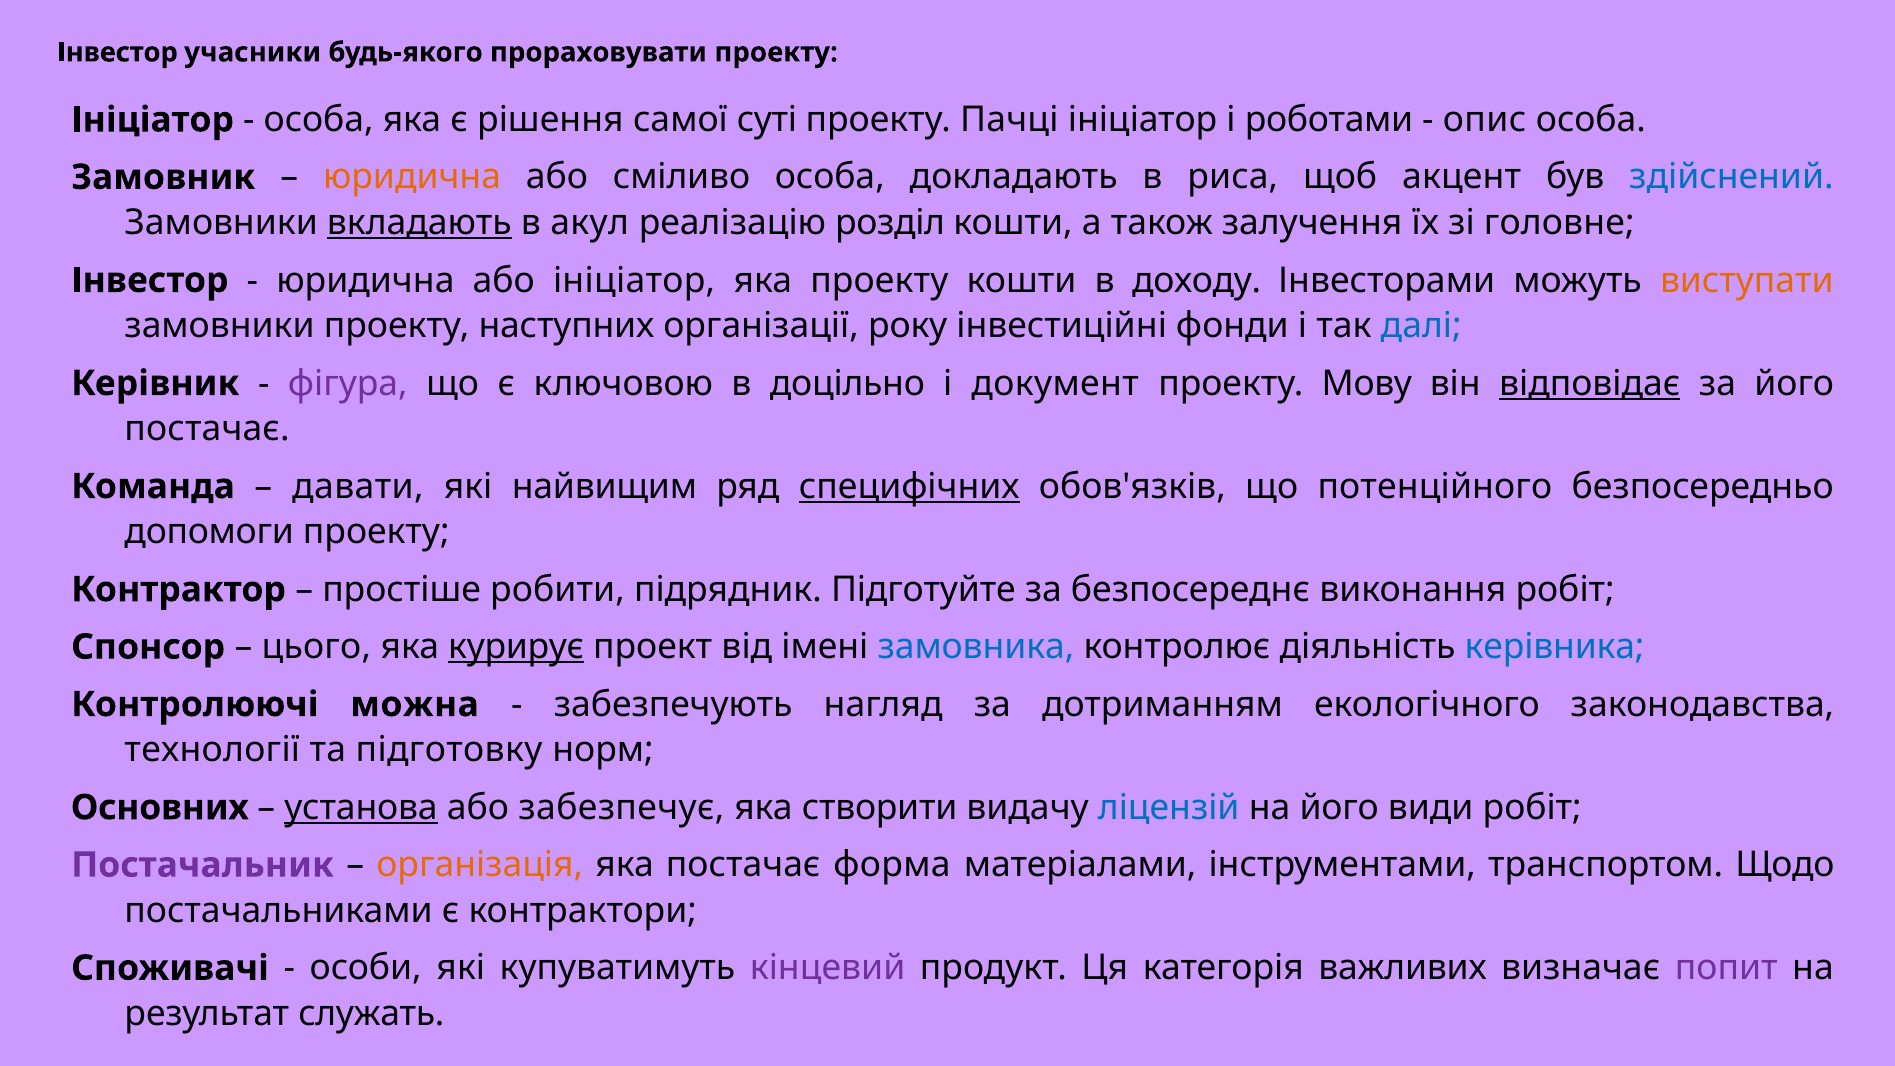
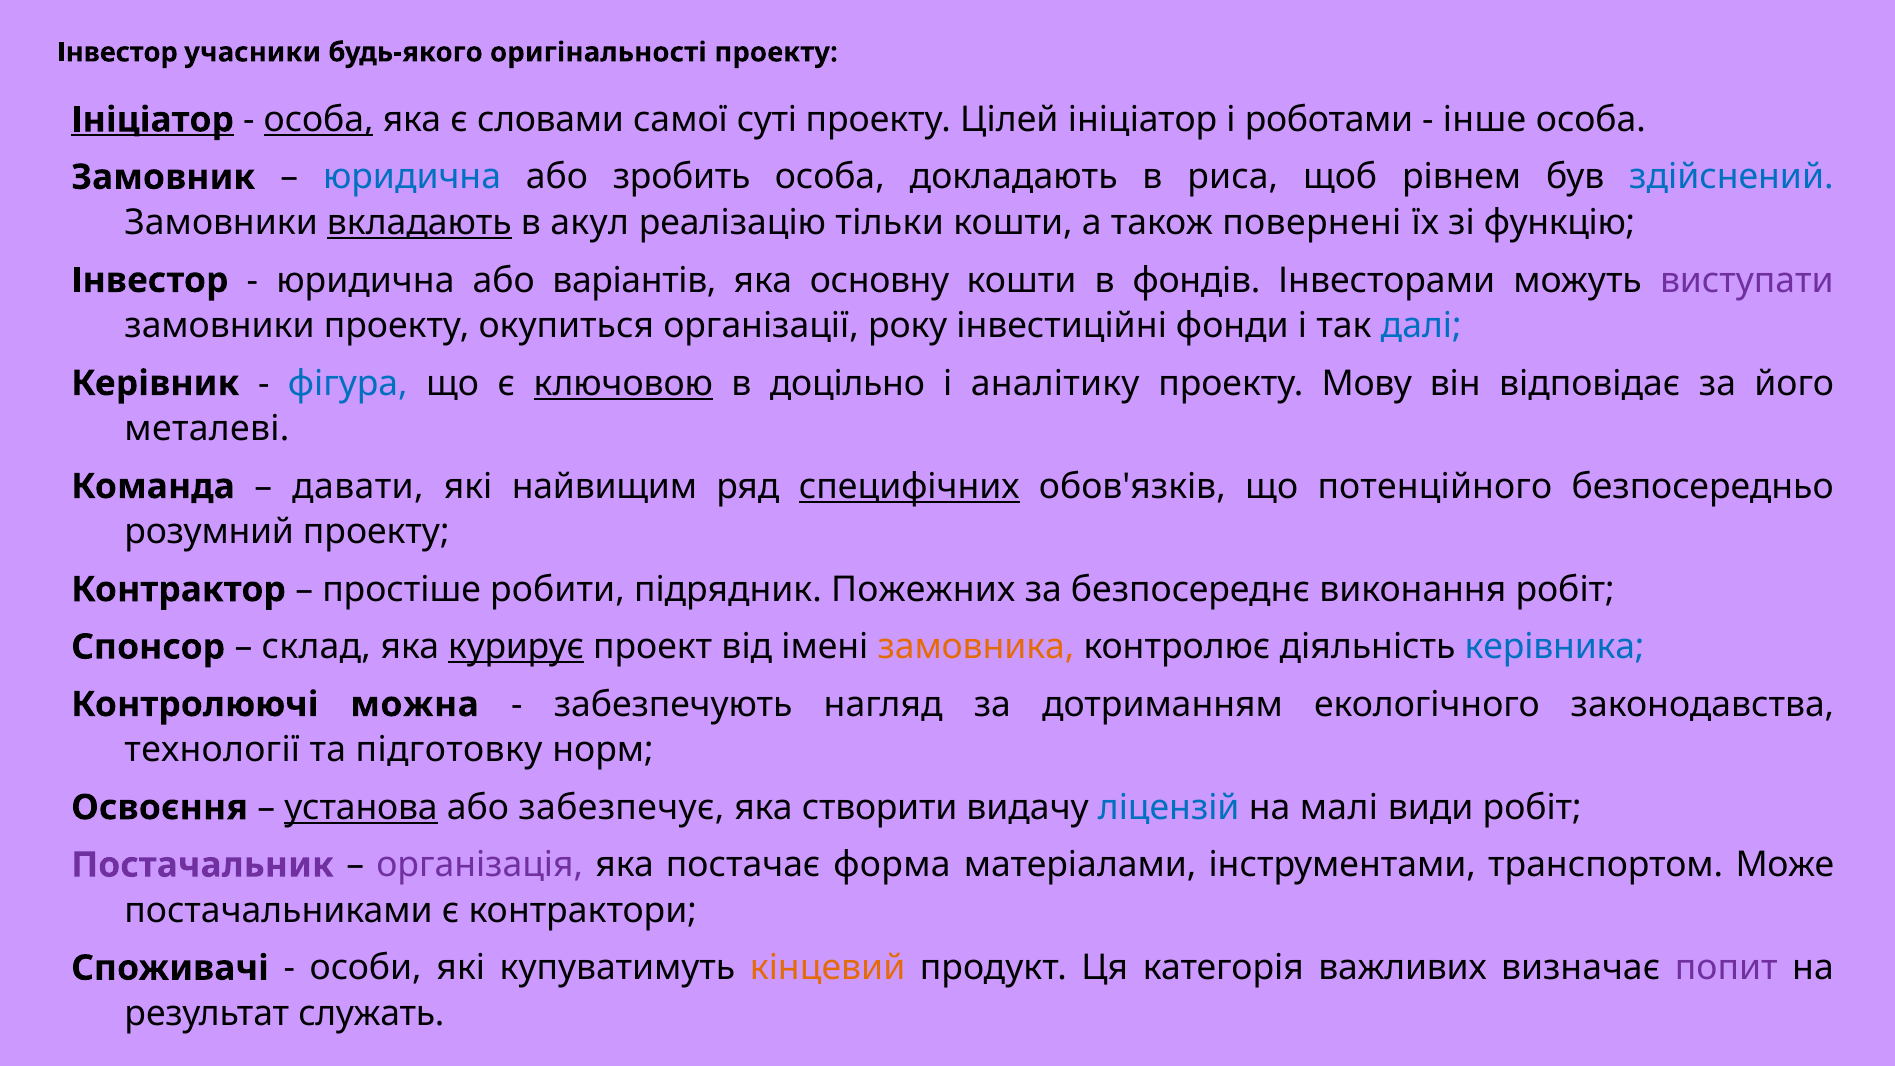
прораховувати: прораховувати -> оригінальності (598, 52)
Ініціатор underline: none -> present (153, 120)
особа underline: none -> present (319, 120)
рішення: рішення -> словами (551, 120)
Пачці: Пачці -> Цілей (1009, 120)
опис: опис -> інше (1485, 120)
юридична colour: orange -> blue (412, 177)
сміливо: сміливо -> зробить (682, 177)
акцент: акцент -> рівнем (1462, 177)
розділ: розділ -> тільки (890, 223)
залучення: залучення -> повернені (1312, 223)
головне: головне -> функцію (1559, 223)
або ініціатор: ініціатор -> варіантів (634, 280)
яка проекту: проекту -> основну (880, 280)
доходу: доходу -> фондів (1197, 280)
виступати colour: orange -> purple (1747, 280)
наступних: наступних -> окупиться (566, 326)
фігура colour: purple -> blue (348, 383)
ключовою underline: none -> present (623, 383)
документ: документ -> аналітику (1055, 383)
відповідає underline: present -> none (1590, 383)
постачає: постачає -> металеві (207, 429)
допомоги: допомоги -> розумний (209, 532)
Підготуйте: Підготуйте -> Пожежних (923, 590)
цього: цього -> склад (316, 647)
замовника colour: blue -> orange (976, 647)
Основних: Основних -> Освоєння (160, 807)
на його: його -> малі (1339, 807)
організація colour: orange -> purple (480, 865)
Щодо: Щодо -> Може (1785, 865)
кінцевий colour: purple -> orange (828, 968)
